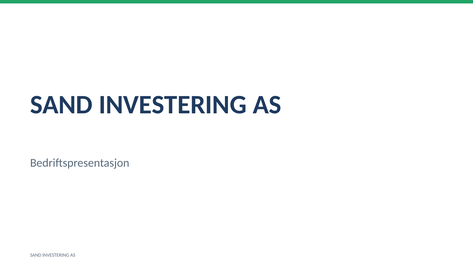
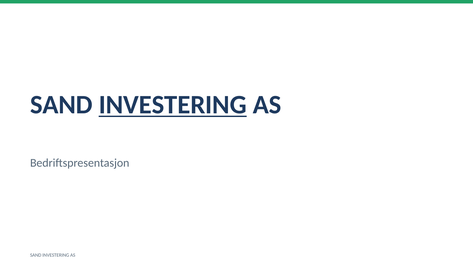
INVESTERING underline: none -> present (173, 105)
